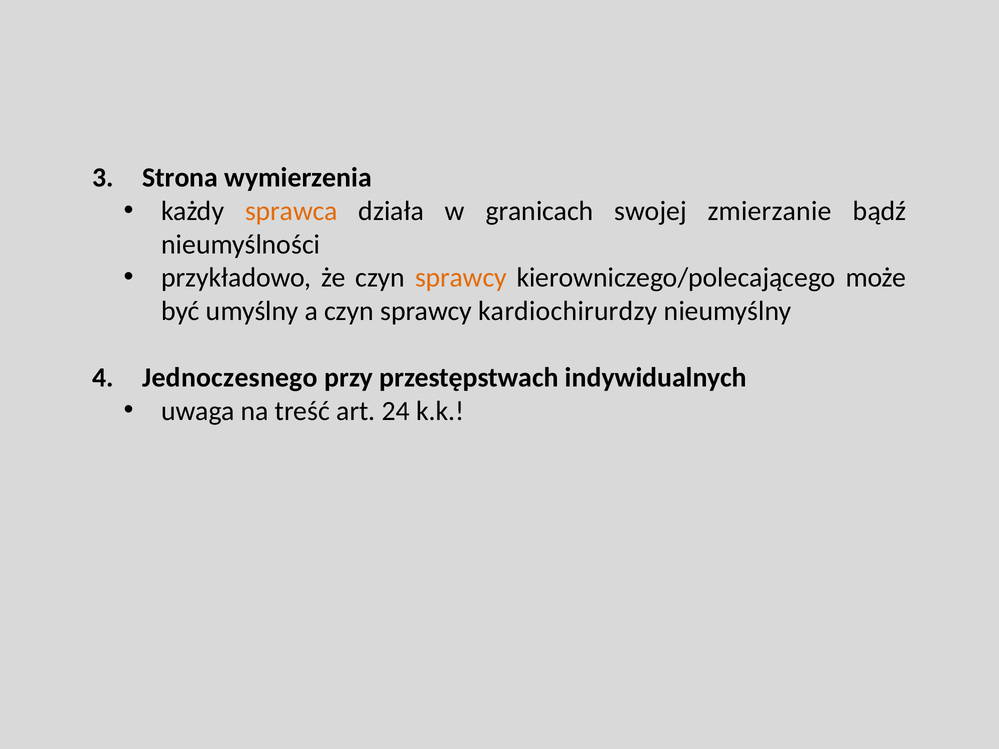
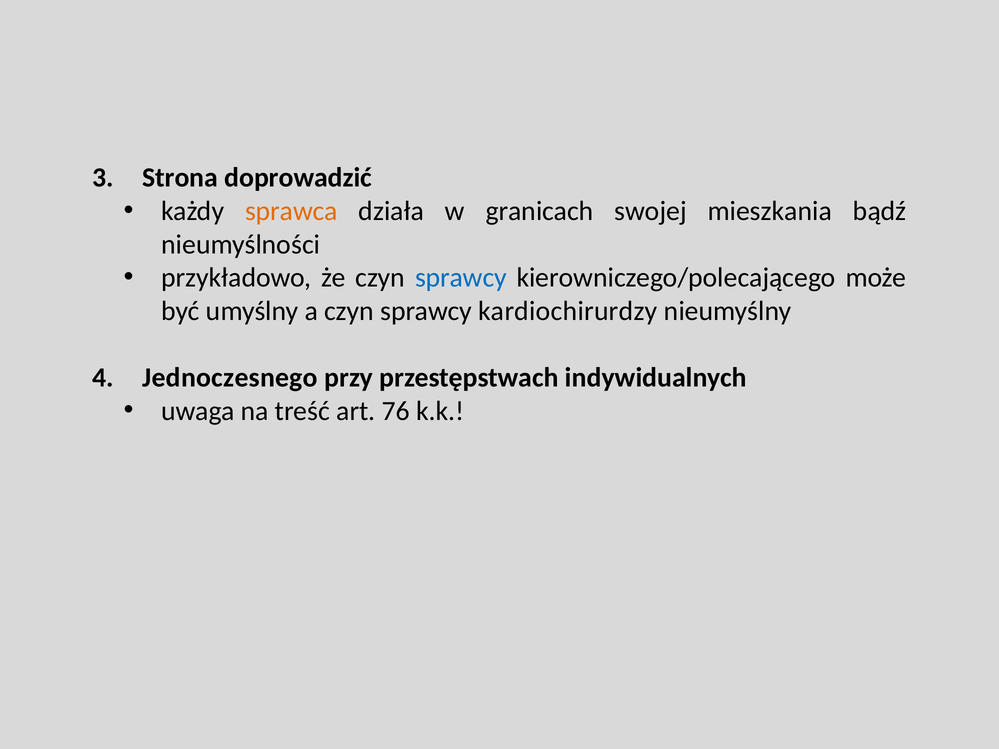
wymierzenia: wymierzenia -> doprowadzić (298, 178)
zmierzanie: zmierzanie -> mieszkania (770, 211)
sprawcy colour: orange -> blue (461, 278)
24: 24 -> 76 (396, 411)
